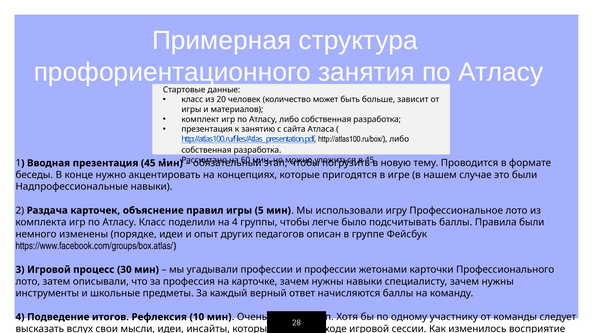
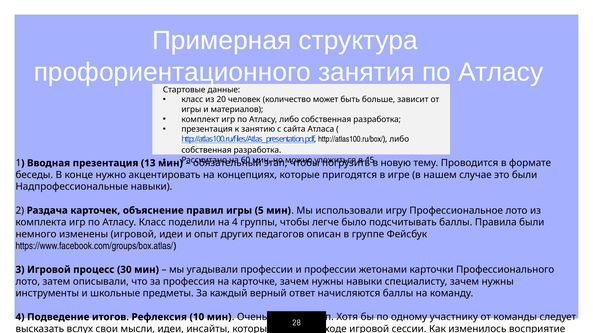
презентация 45: 45 -> 13 (148, 163)
изменены порядке: порядке -> игровой (134, 235)
